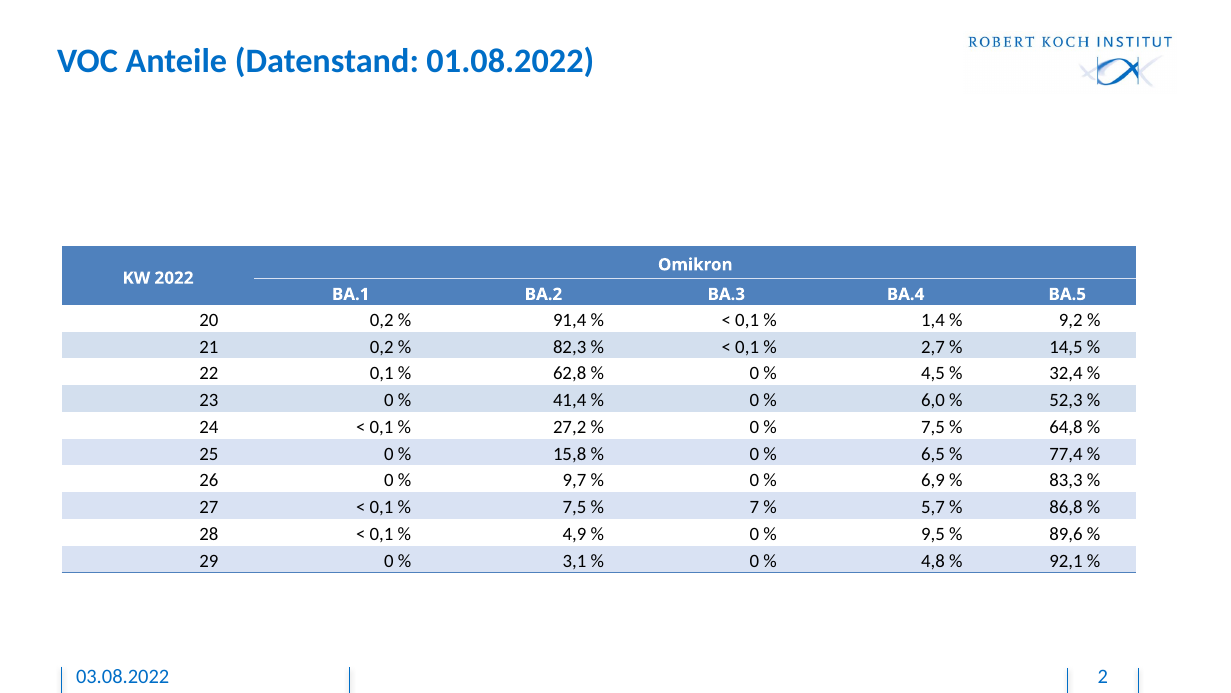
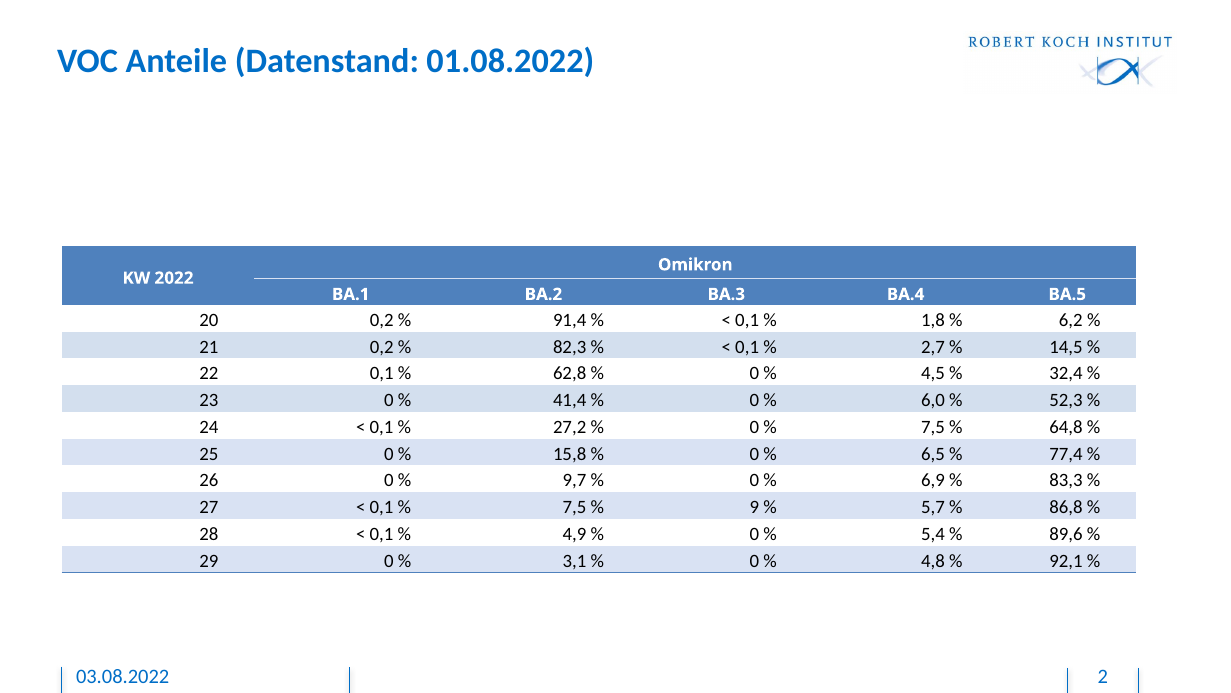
1,4: 1,4 -> 1,8 (933, 320)
9,2: 9,2 -> 6,2 (1071, 320)
7: 7 -> 9 (754, 507)
9,5: 9,5 -> 5,4 (933, 534)
